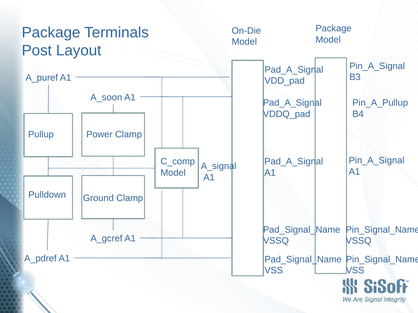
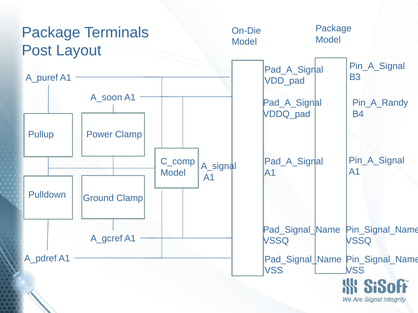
Pin_A_Pullup: Pin_A_Pullup -> Pin_A_Randy (380, 103)
